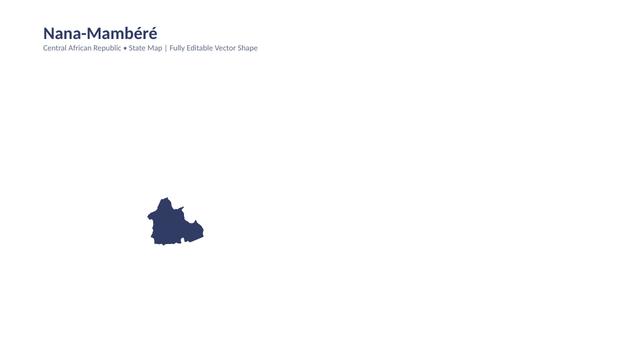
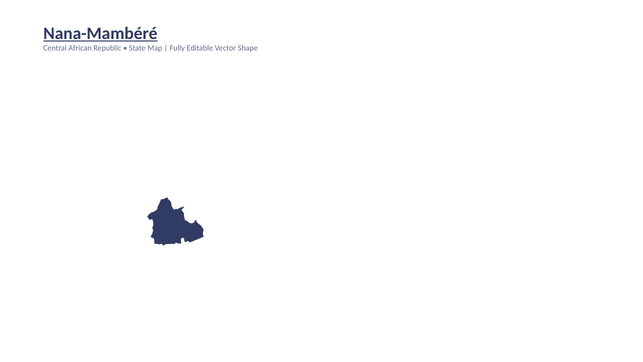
Nana-Mambéré underline: none -> present (100, 33)
